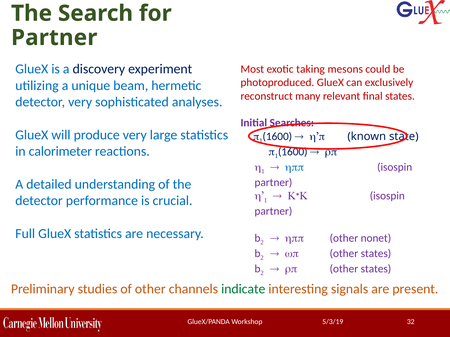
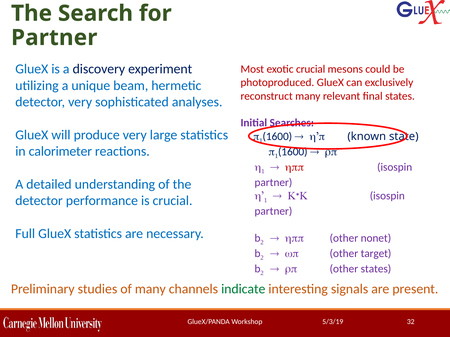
exotic taking: taking -> crucial (311, 69)
hpp colour: blue -> red (294, 167)
wp other states: states -> target (376, 254)
of other: other -> many (150, 290)
